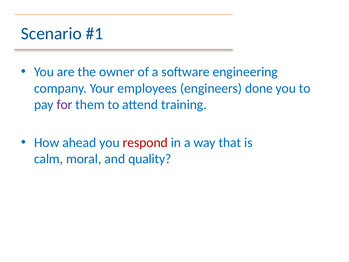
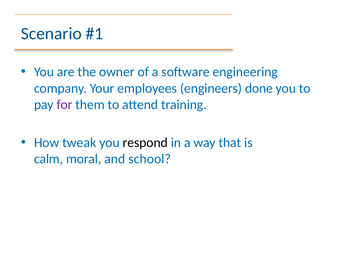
ahead: ahead -> tweak (79, 143)
respond colour: red -> black (145, 143)
quality: quality -> school (150, 159)
